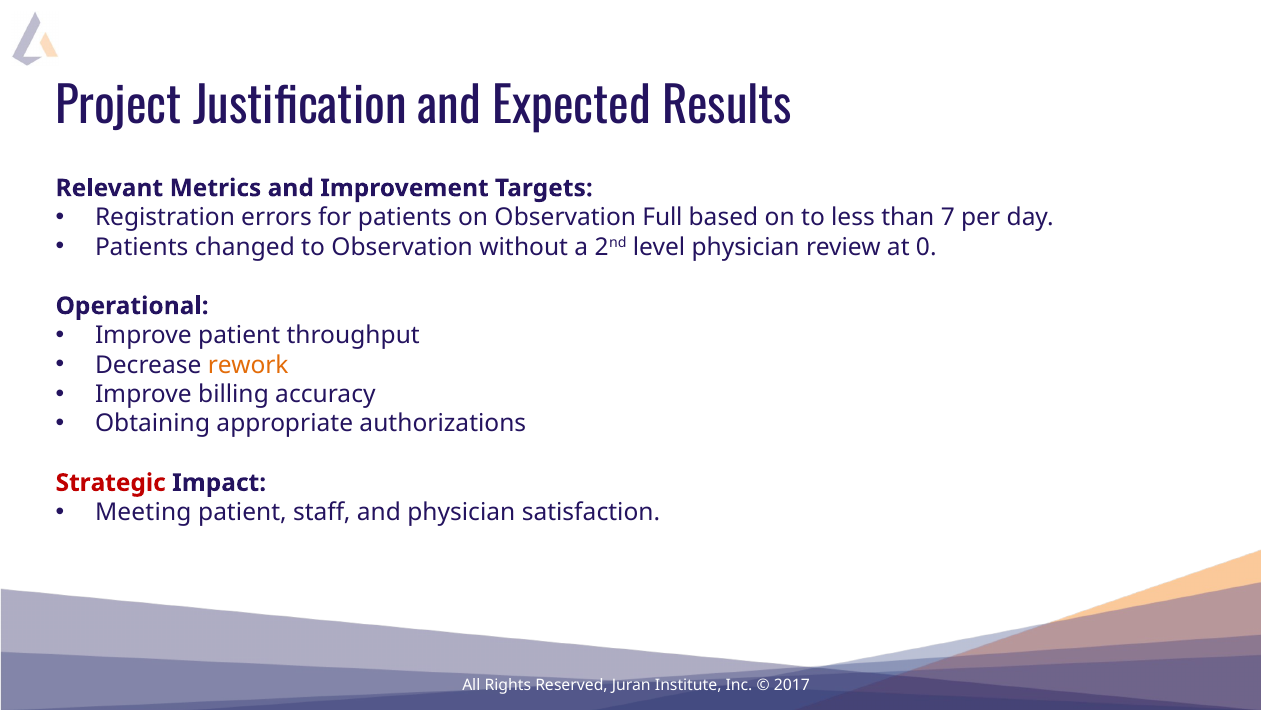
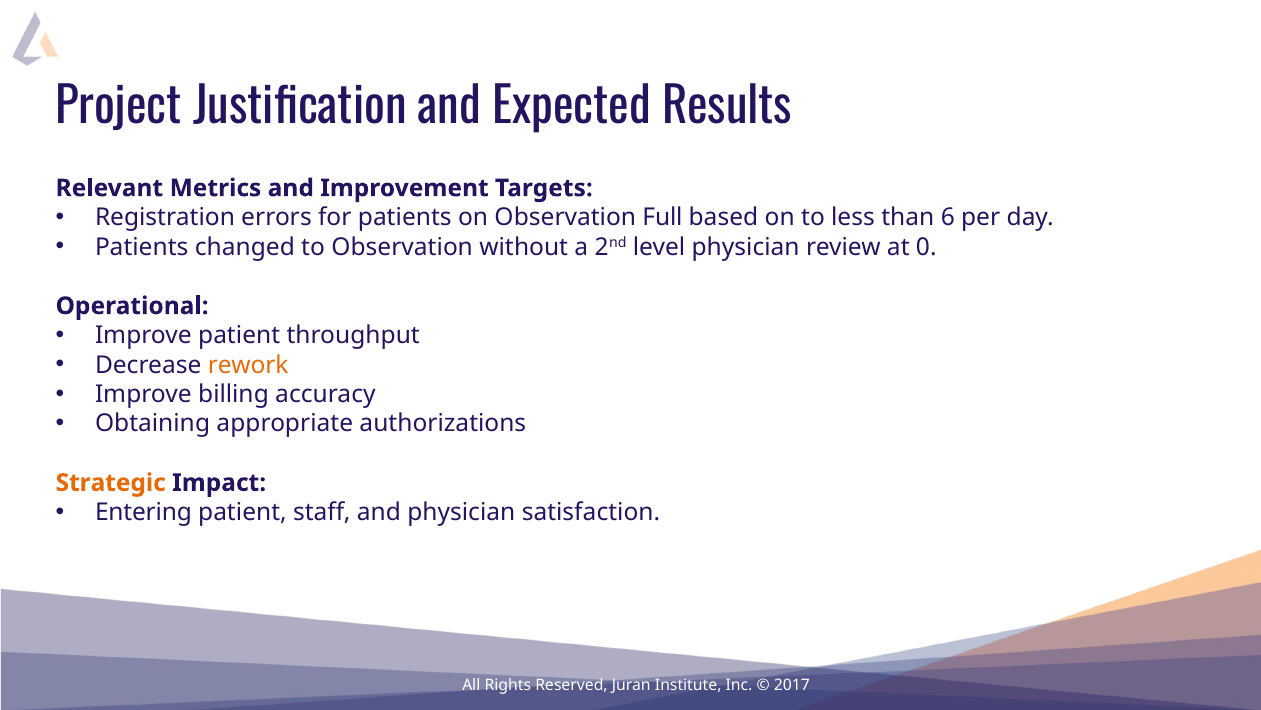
7: 7 -> 6 (948, 217)
Strategic colour: red -> orange (111, 482)
Meeting: Meeting -> Entering (143, 512)
